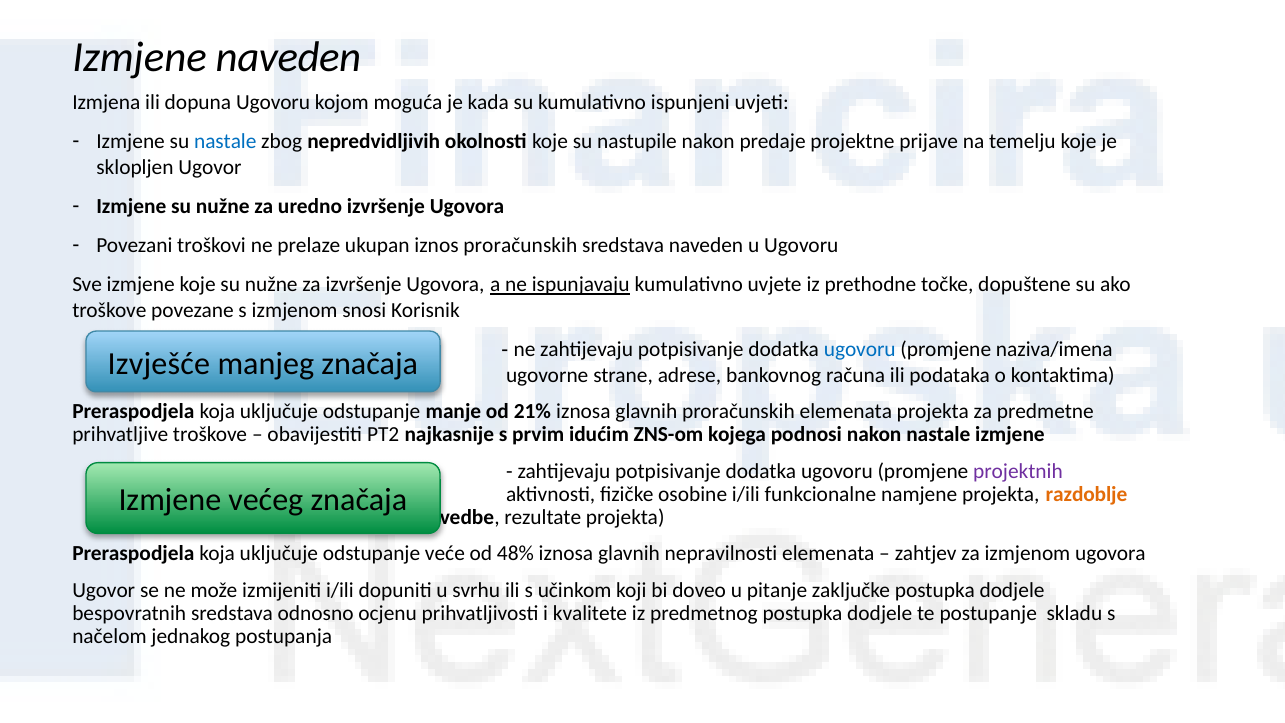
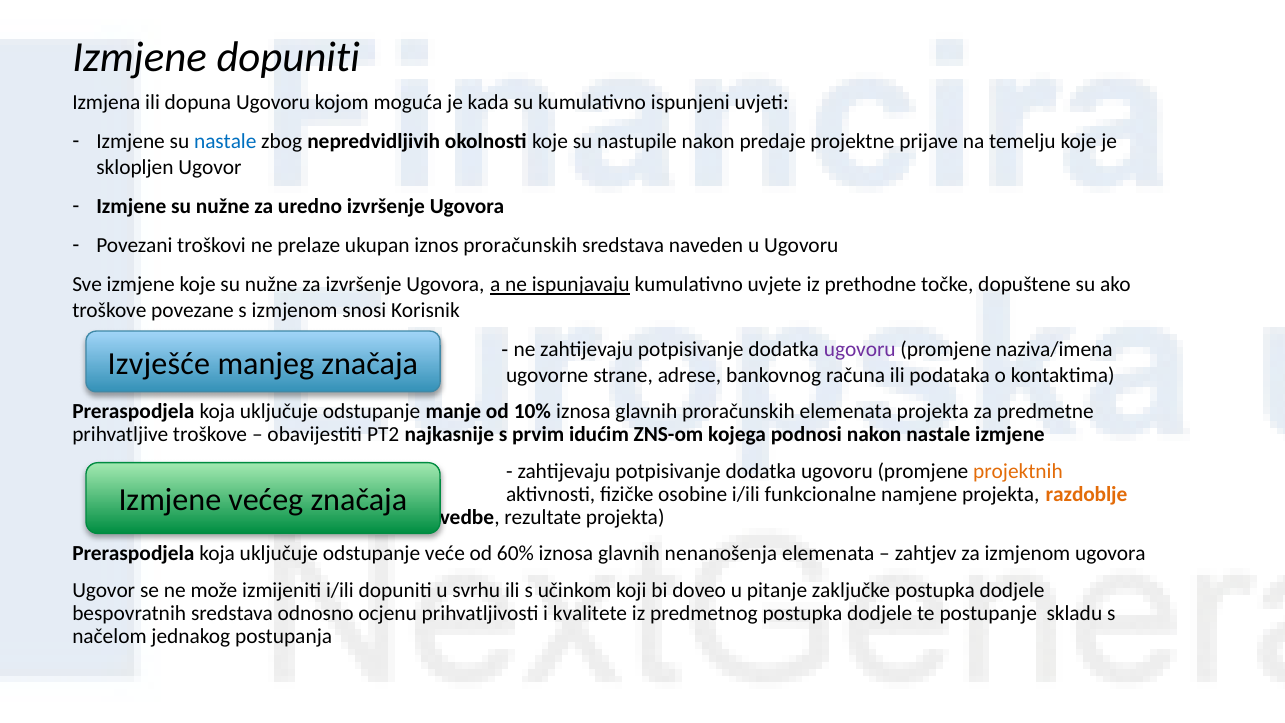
Izmjene naveden: naveden -> dopuniti (288, 58)
ugovoru colour: blue -> purple (860, 349)
21%: 21% -> 10% (532, 411)
projektnih colour: purple -> orange (1018, 471)
48%: 48% -> 60% (515, 554)
nepravilnosti: nepravilnosti -> nenanošenja (721, 554)
